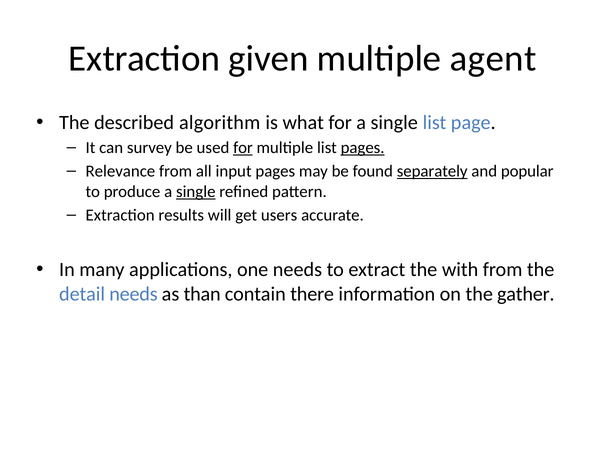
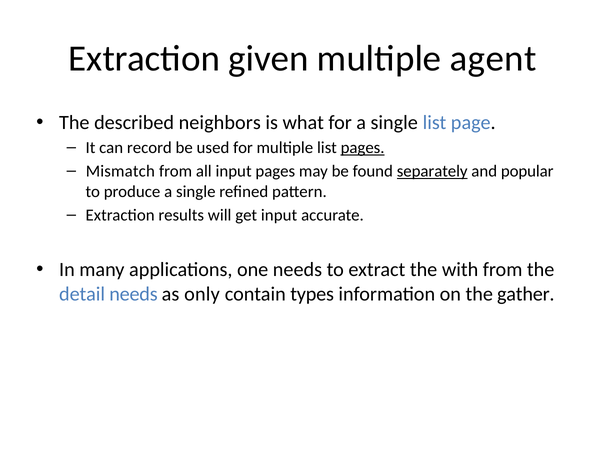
algorithm: algorithm -> neighbors (220, 123)
survey: survey -> record (149, 148)
for underline: present -> none (243, 148)
Relevance: Relevance -> Mismatch (120, 172)
single underline: present -> none (196, 192)
get users: users -> input (279, 215)
than: than -> only (202, 294)
there: there -> types (312, 294)
